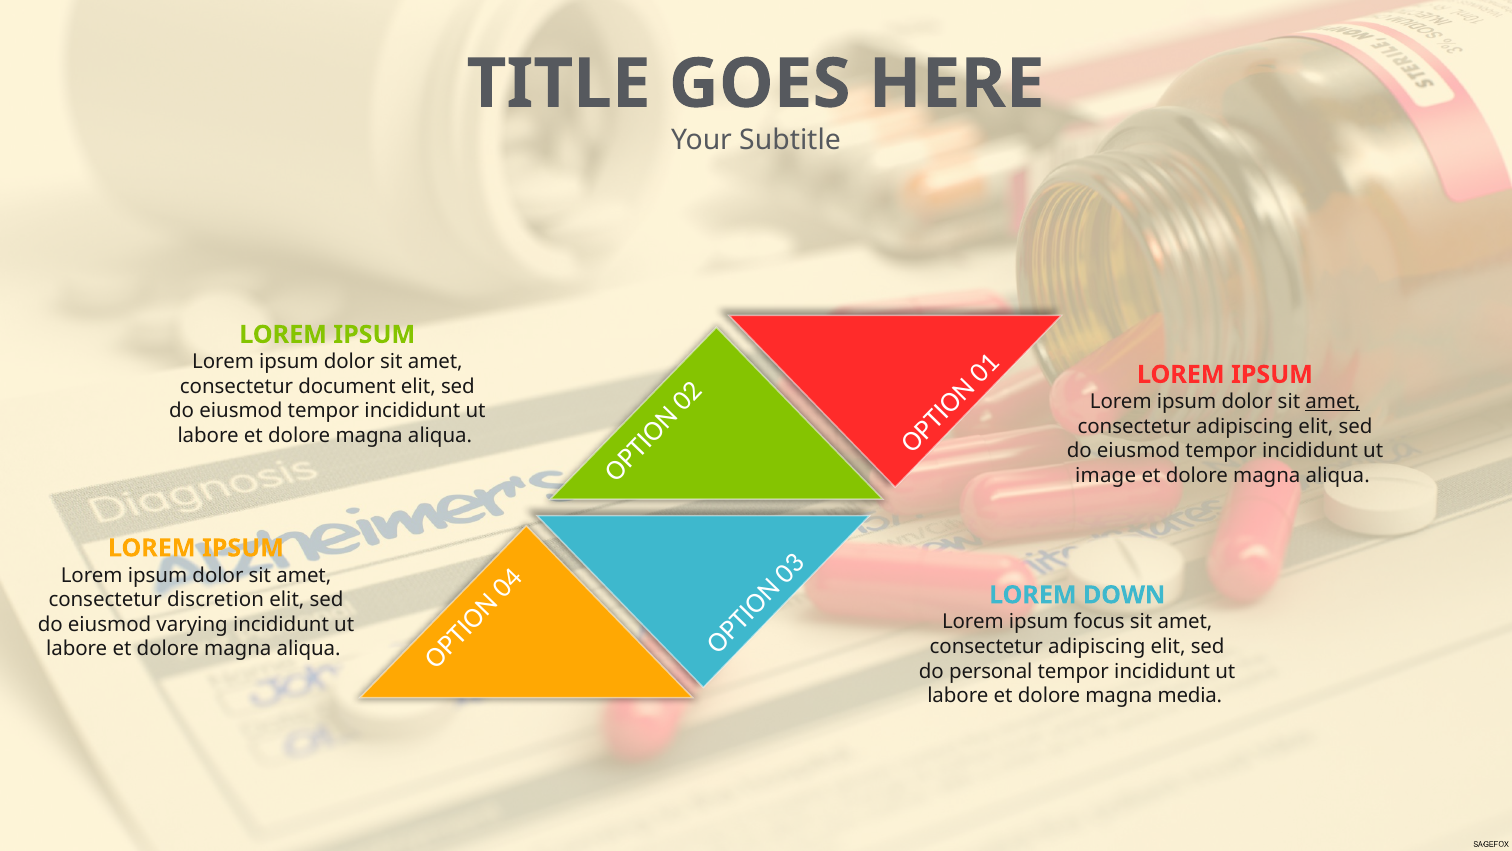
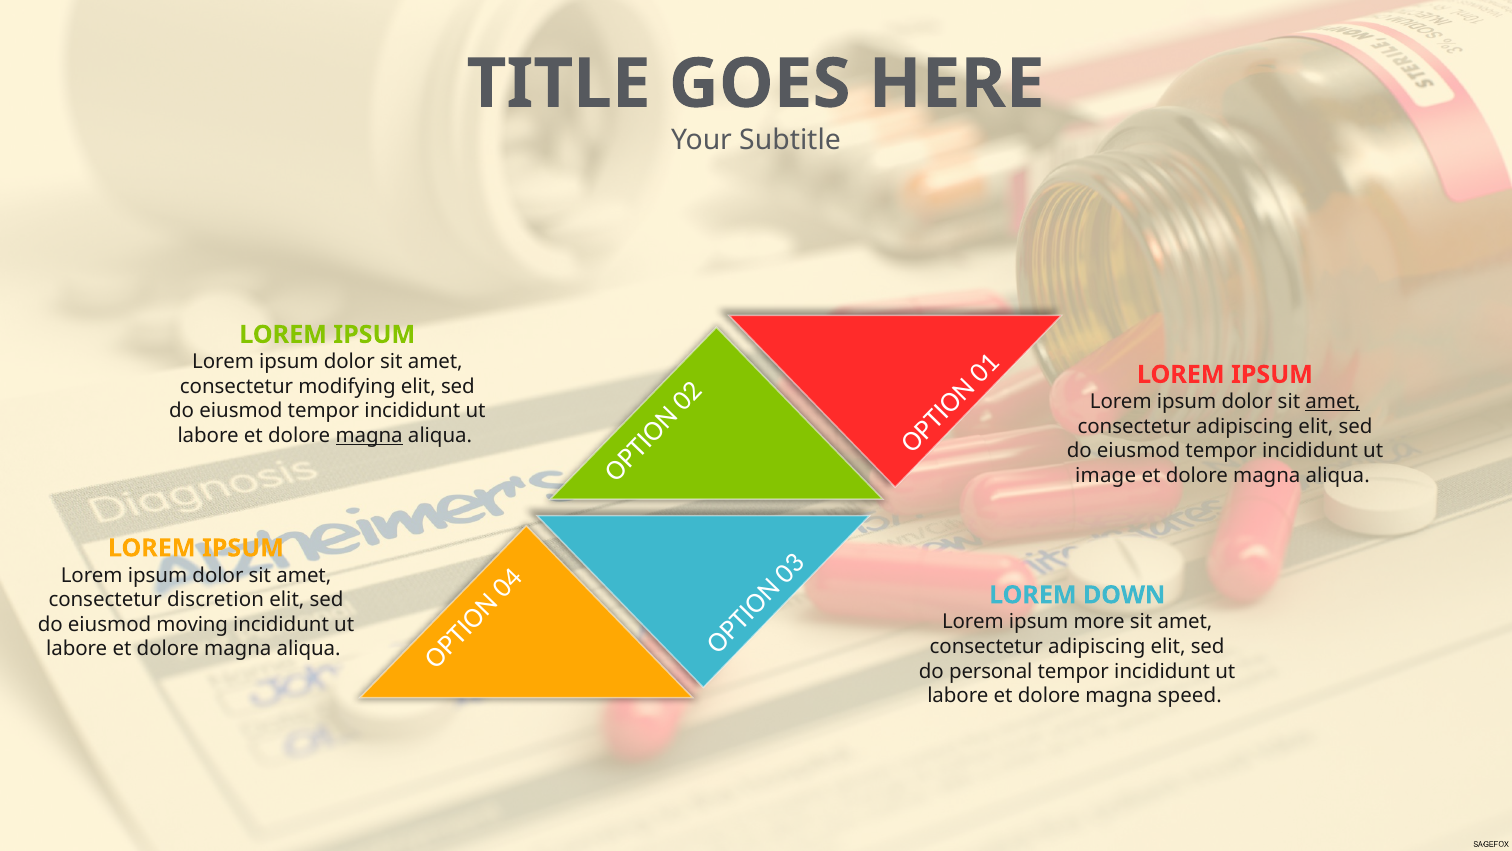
document: document -> modifying (347, 386)
magna underline: none -> present (369, 435)
focus: focus -> more (1099, 622)
varying: varying -> moving (192, 624)
media: media -> speed (1190, 696)
